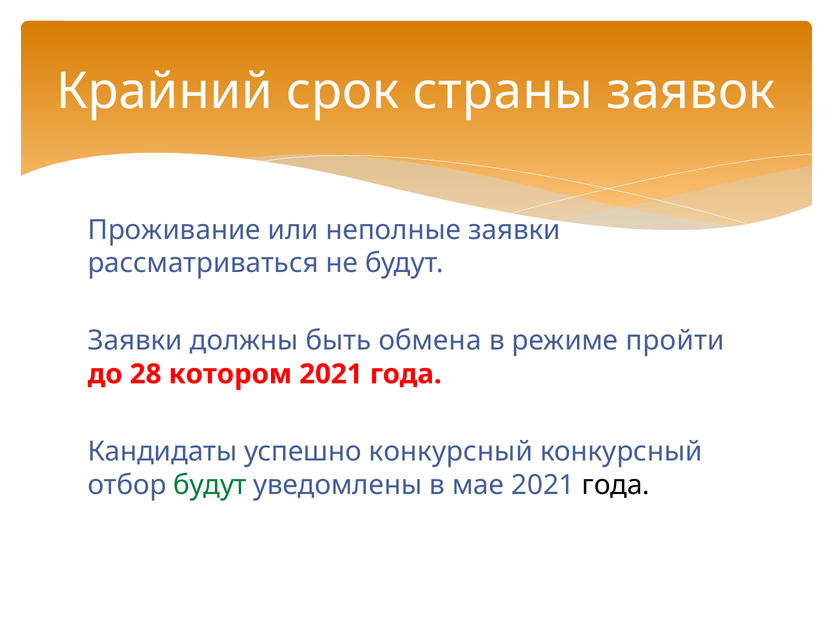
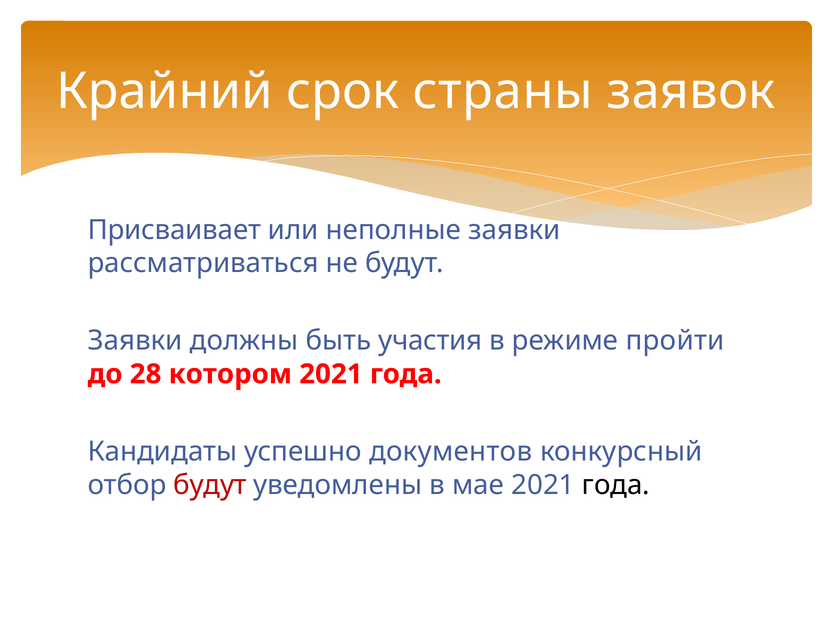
Проживание: Проживание -> Присваивает (174, 230)
обмена: обмена -> участия (430, 341)
успешно конкурсный: конкурсный -> документов (451, 452)
будут colour: green -> red (210, 485)
